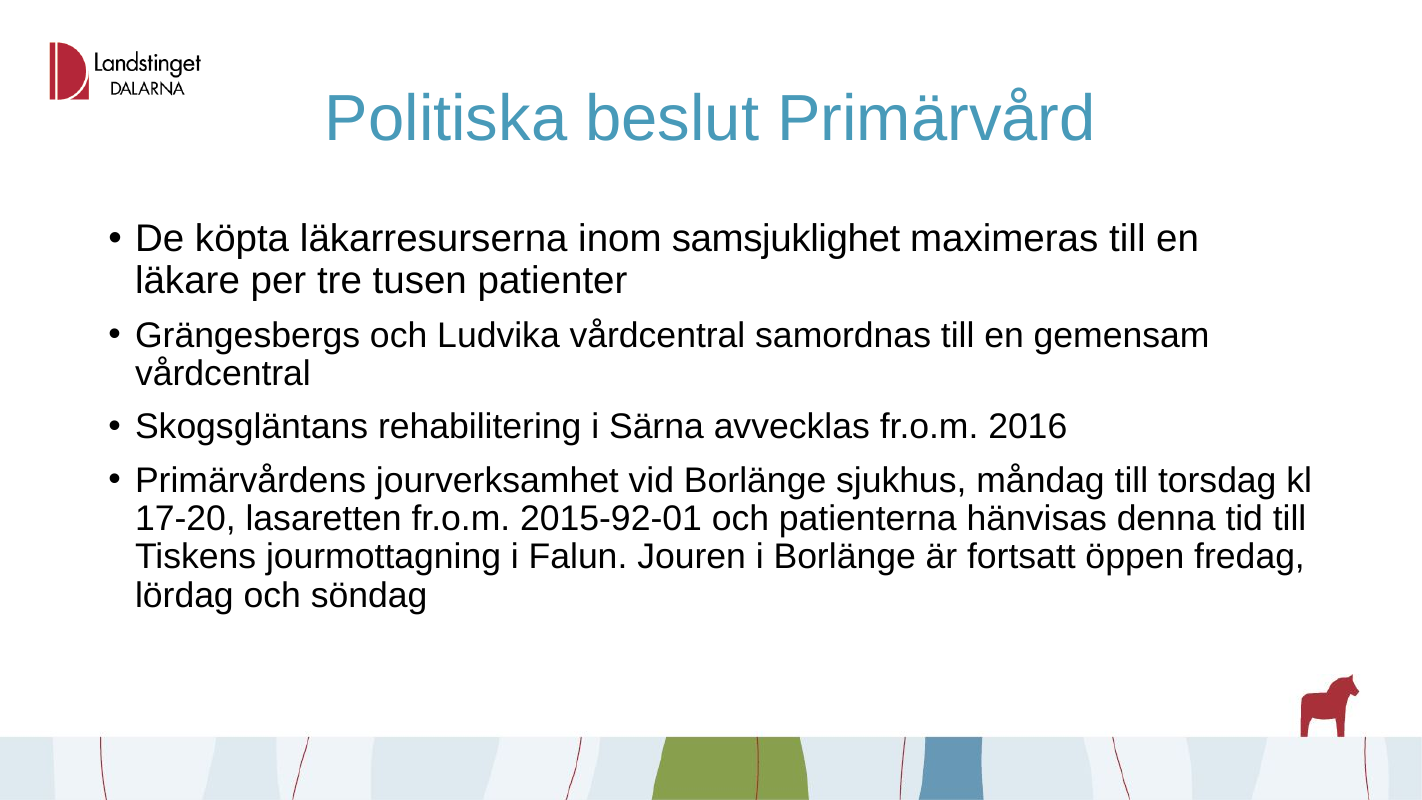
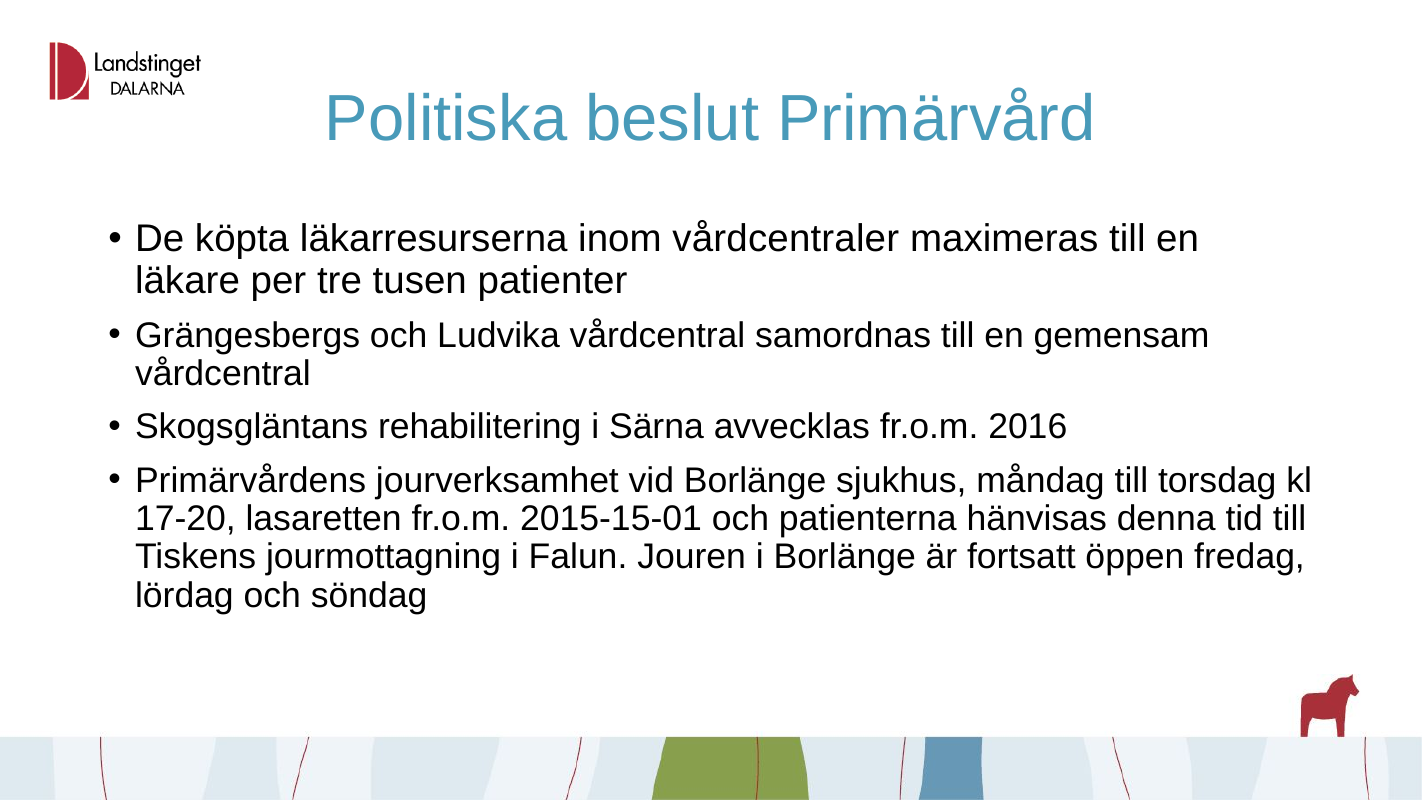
samsjuklighet: samsjuklighet -> vårdcentraler (786, 239)
2015-92-01: 2015-92-01 -> 2015-15-01 (611, 519)
